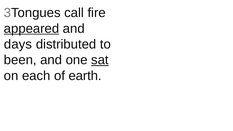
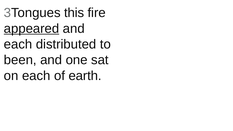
call: call -> this (74, 13)
days: days -> each (18, 44)
sat underline: present -> none (100, 60)
